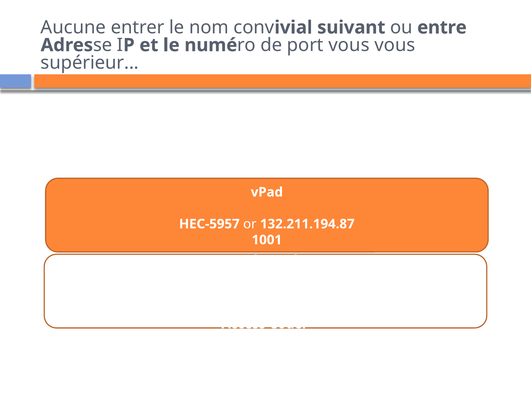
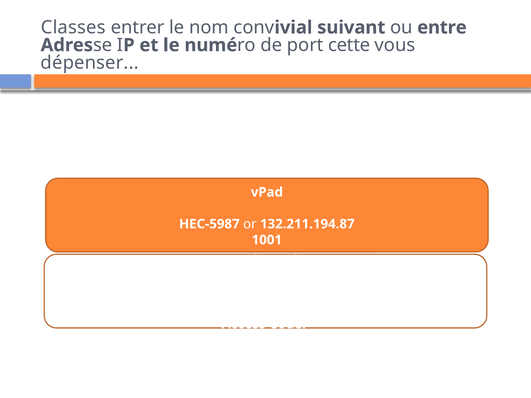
Aucune: Aucune -> Classes (73, 27)
port vous: vous -> cette (349, 45)
supérieur: supérieur -> dépenser (90, 63)
HEC-5957: HEC-5957 -> HEC-5987 (209, 224)
